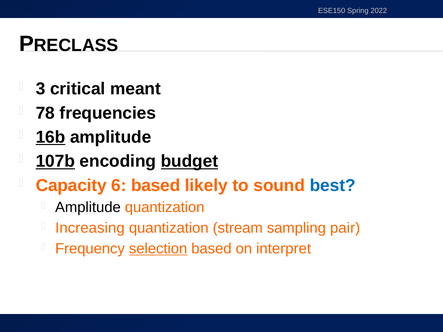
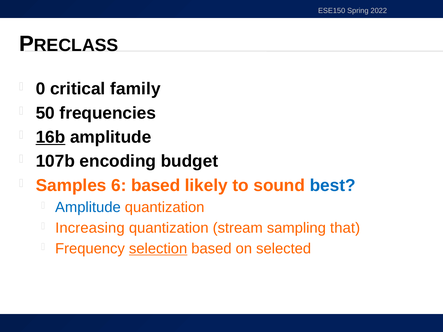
3: 3 -> 0 (41, 89)
meant: meant -> family (135, 89)
78: 78 -> 50 (45, 113)
107b underline: present -> none (55, 161)
budget underline: present -> none (189, 161)
Capacity: Capacity -> Samples (71, 186)
Amplitude colour: black -> blue (88, 208)
pair: pair -> that (345, 228)
interpret: interpret -> selected (284, 249)
